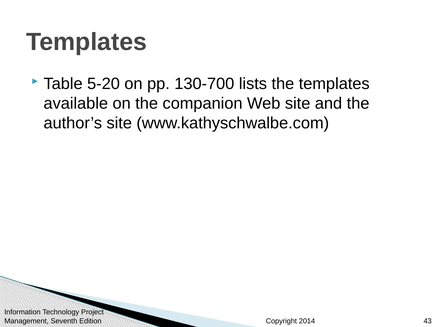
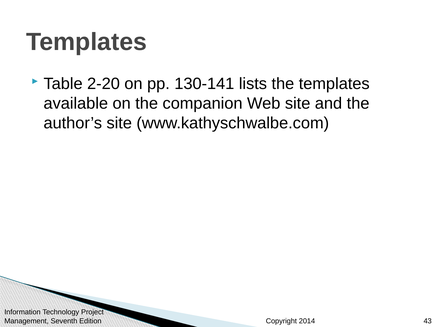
5-20: 5-20 -> 2-20 (103, 84)
130-700: 130-700 -> 130-141 (204, 84)
